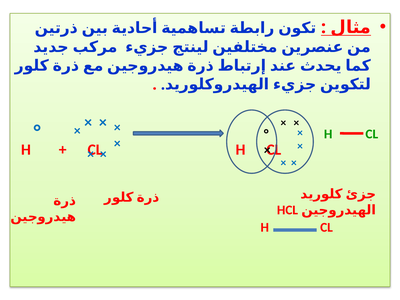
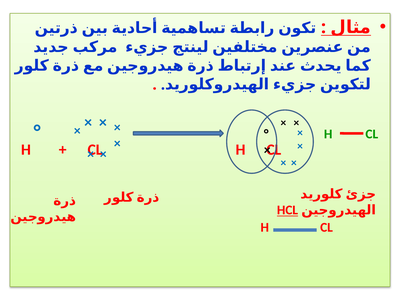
HCL underline: none -> present (287, 210)
